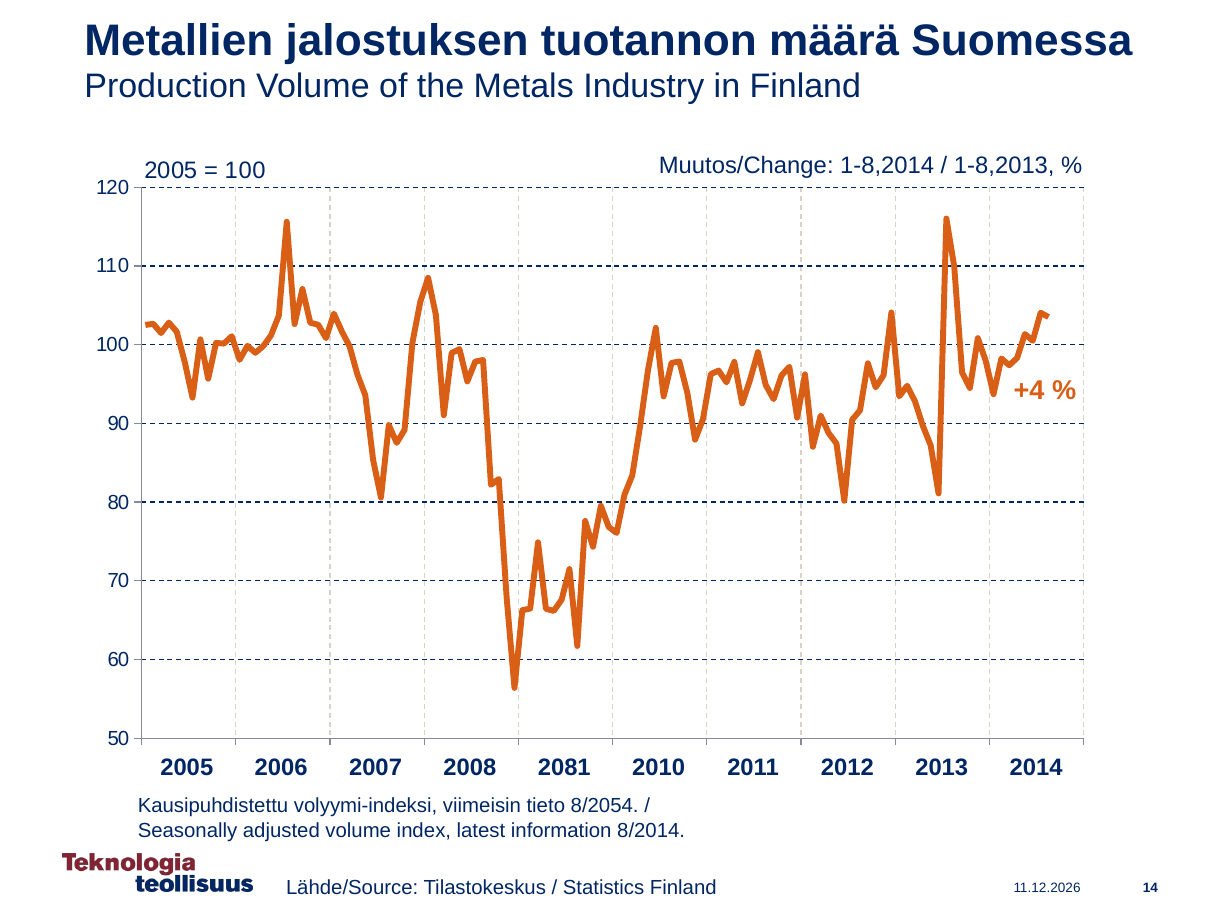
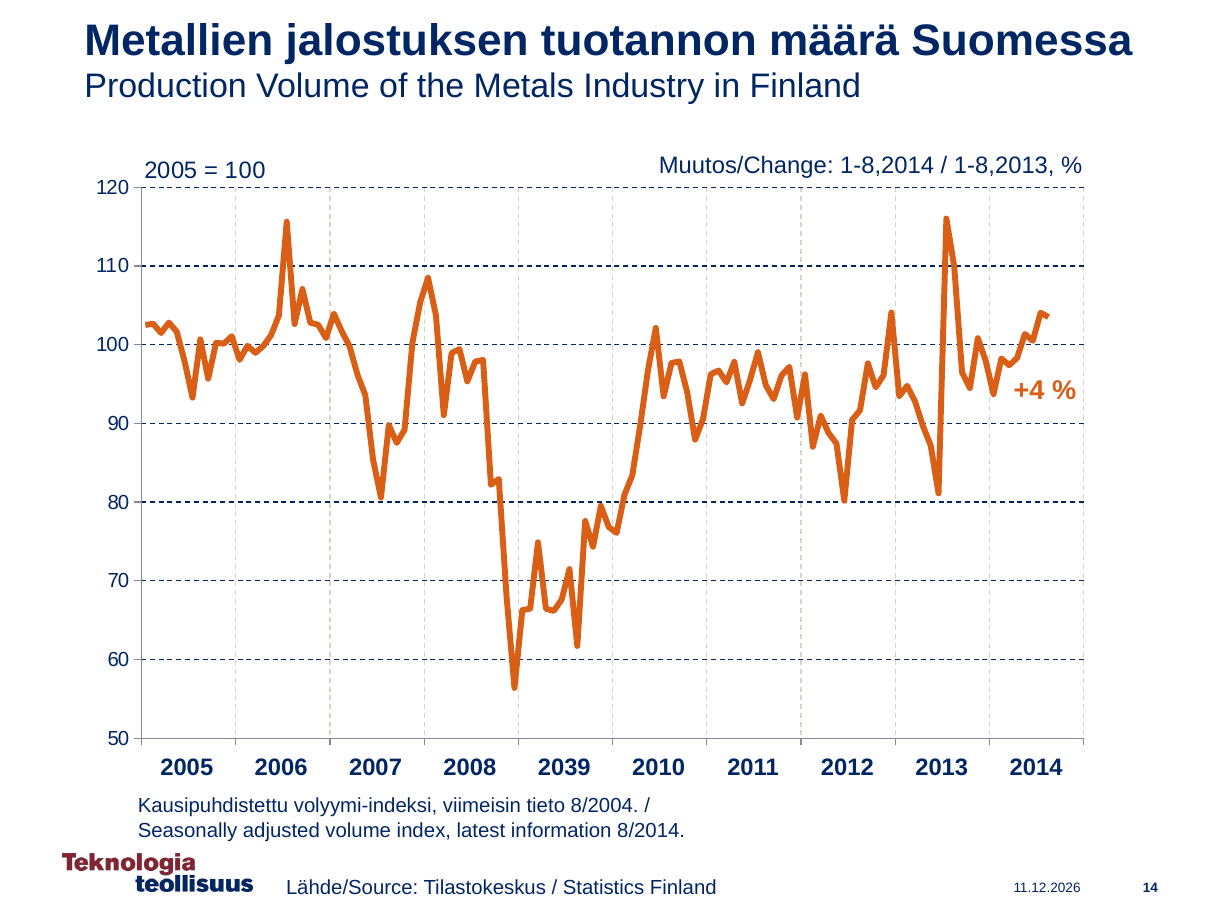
2081: 2081 -> 2039 (564, 767)
8/2054: 8/2054 -> 8/2004 (605, 806)
